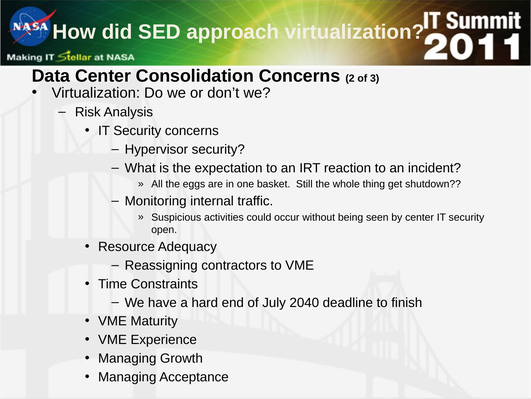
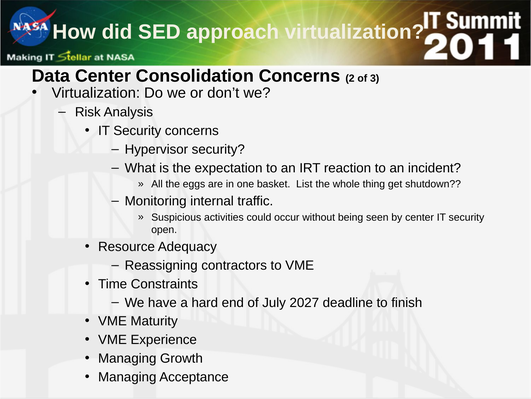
Still: Still -> List (304, 184)
2040: 2040 -> 2027 (304, 302)
